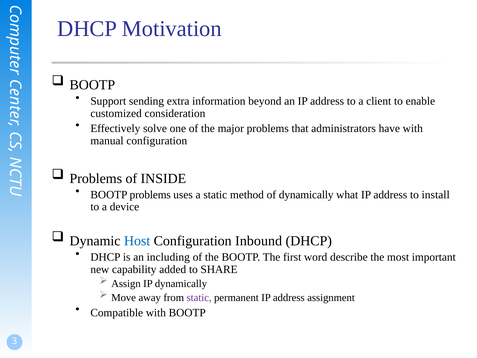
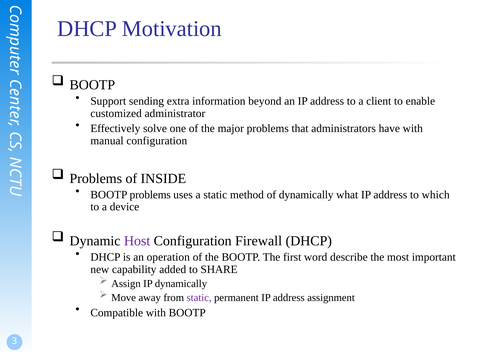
consideration: consideration -> administrator (175, 113)
install: install -> which (436, 195)
Host colour: blue -> purple (137, 241)
Inbound: Inbound -> Firewall (259, 241)
including: including -> operation (168, 257)
